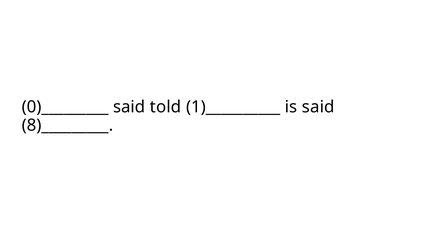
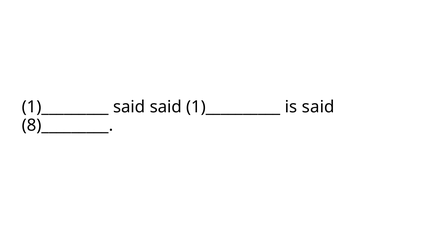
0)_________: 0)_________ -> 1)_________ (65, 107)
said told: told -> said (166, 107)
